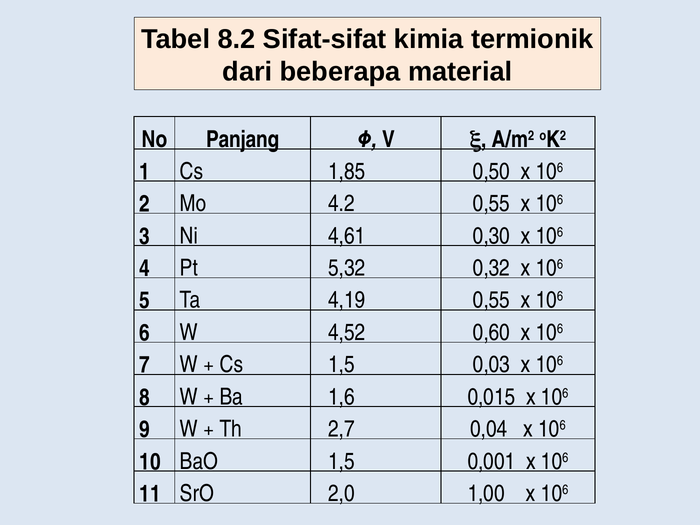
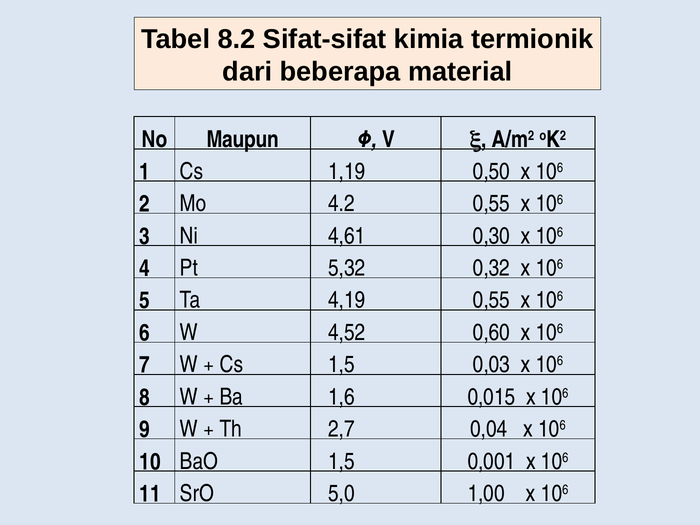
Panjang: Panjang -> Maupun (243, 140)
1,85: 1,85 -> 1,19 (347, 171)
2,0: 2,0 -> 5,0 (341, 494)
